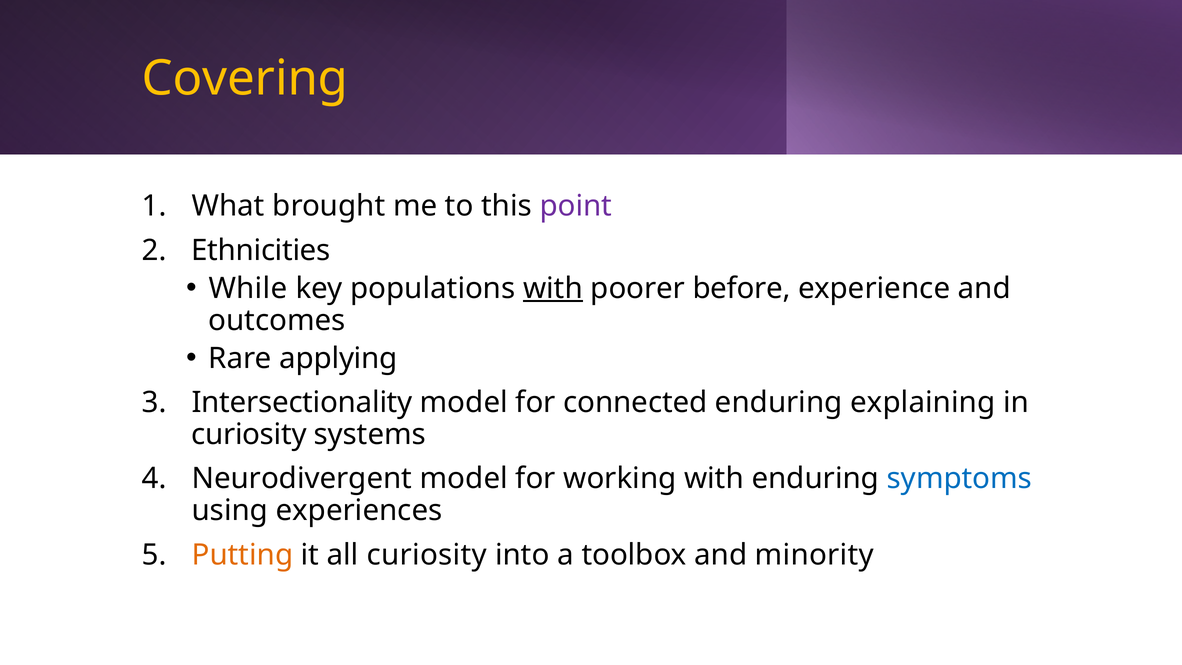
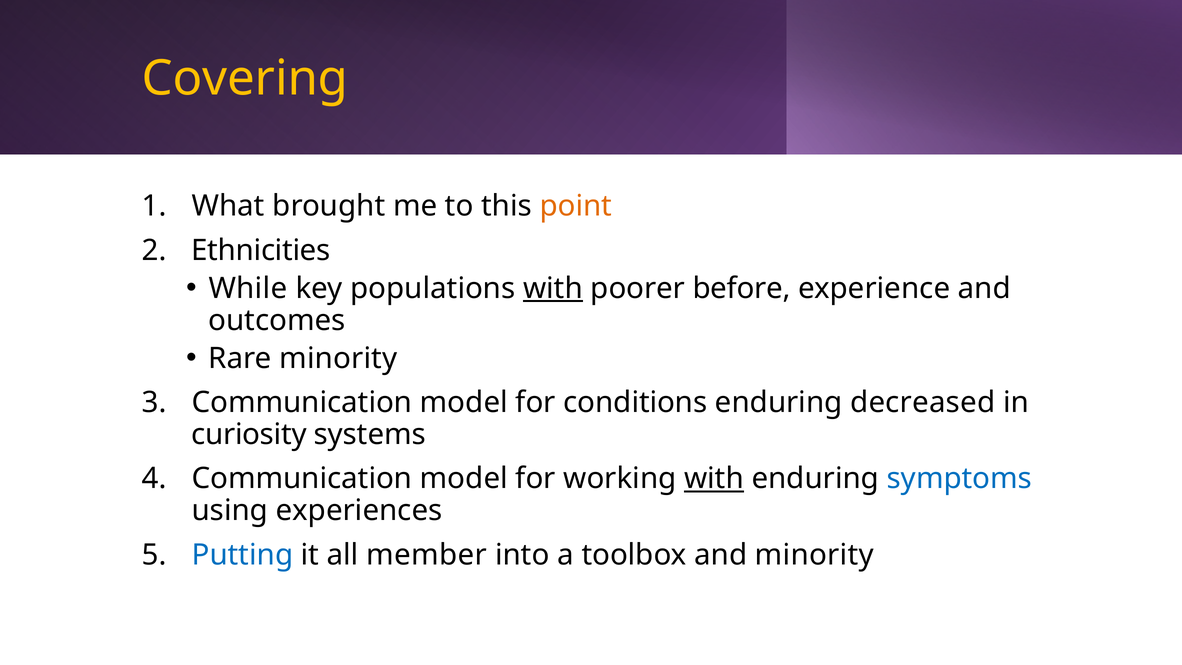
point colour: purple -> orange (576, 206)
Rare applying: applying -> minority (338, 358)
Intersectionality: Intersectionality -> Communication (302, 402)
connected: connected -> conditions (635, 402)
explaining: explaining -> decreased (923, 402)
Neurodivergent: Neurodivergent -> Communication (302, 479)
with underline: none -> present (714, 479)
Putting colour: orange -> blue (242, 555)
all curiosity: curiosity -> member (427, 555)
